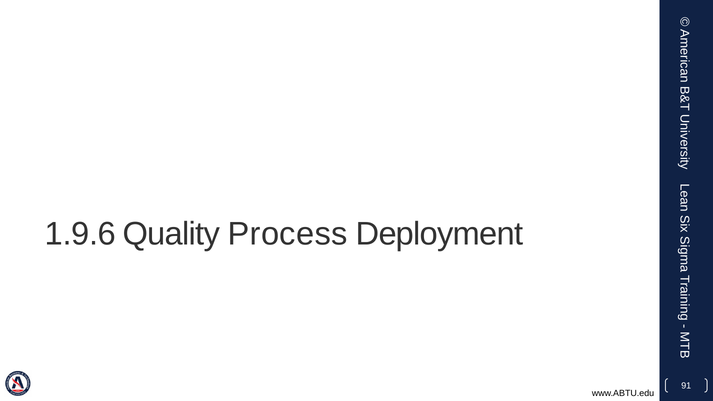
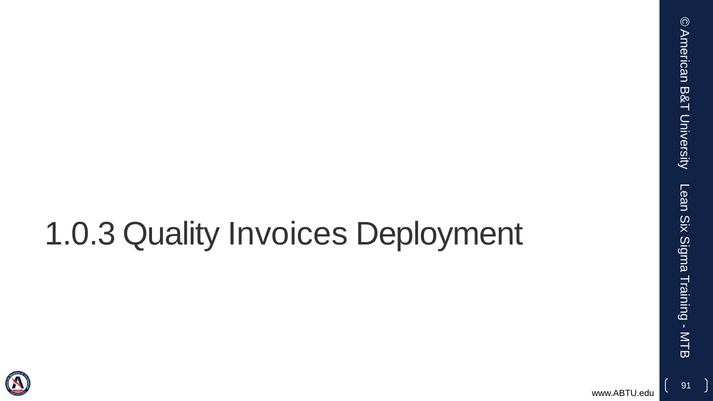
1.9.6: 1.9.6 -> 1.0.3 (80, 234)
Process: Process -> Invoices (288, 234)
